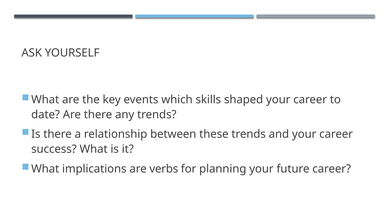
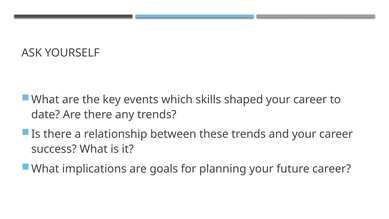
verbs: verbs -> goals (164, 169)
